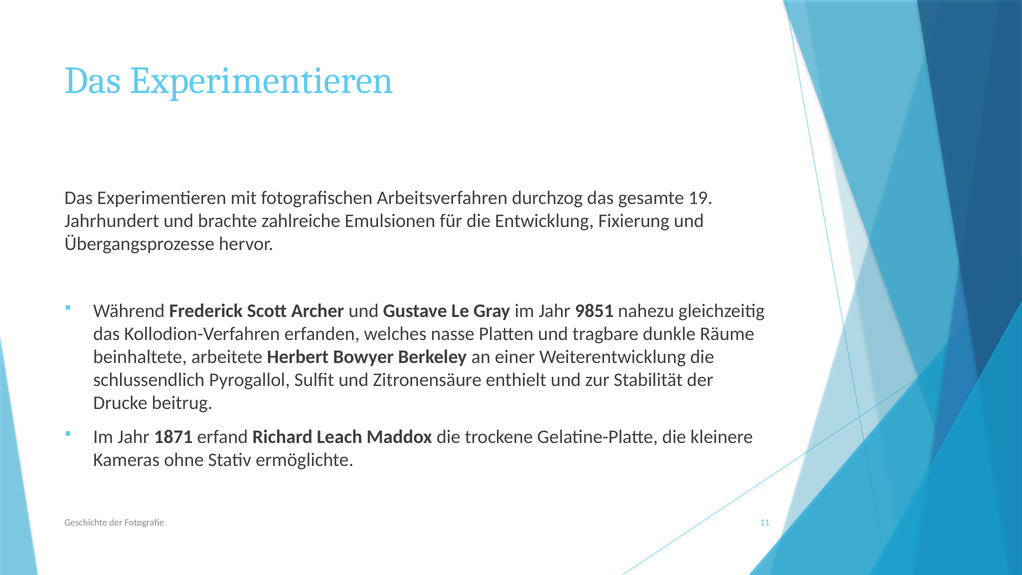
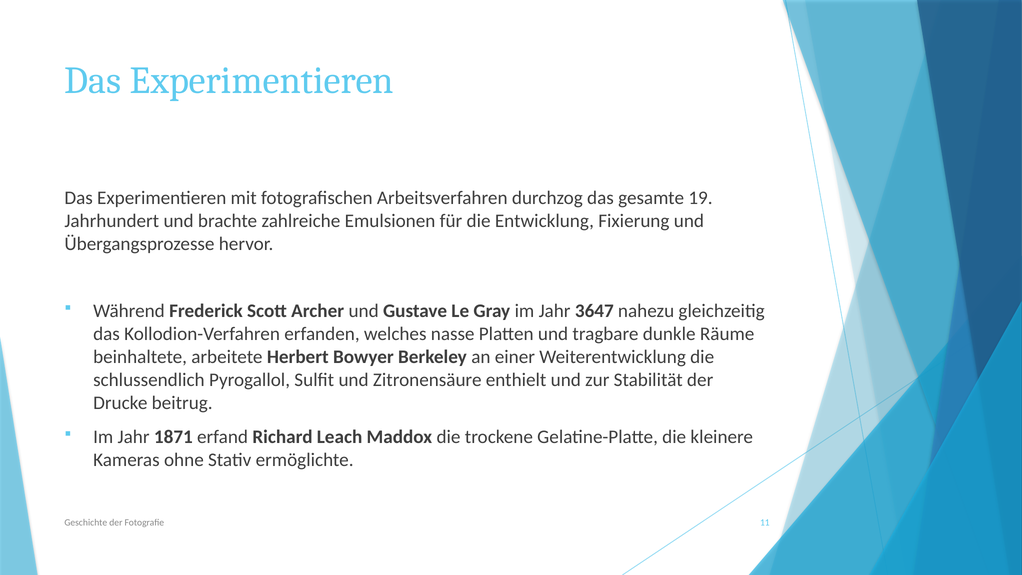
9851: 9851 -> 3647 (594, 311)
